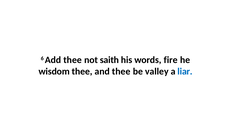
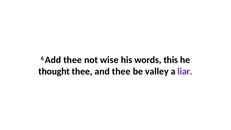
saith: saith -> wise (109, 60)
fire: fire -> this (171, 60)
wisdom: wisdom -> thought (54, 71)
liar colour: blue -> purple (185, 71)
